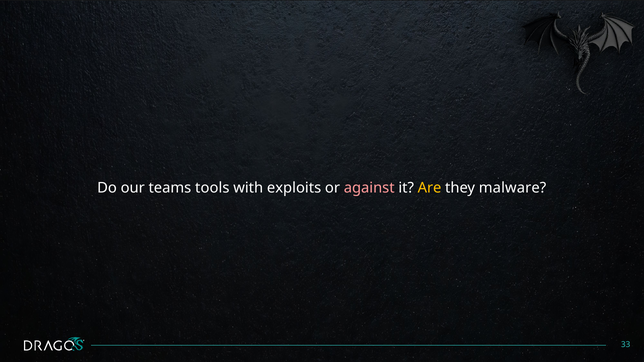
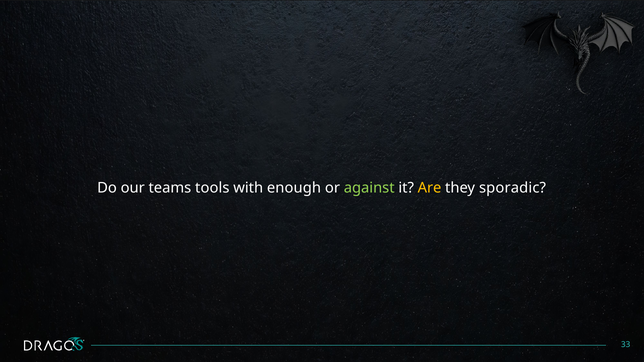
exploits: exploits -> enough (294, 188)
against colour: pink -> light green (369, 188)
malware: malware -> sporadic (513, 188)
